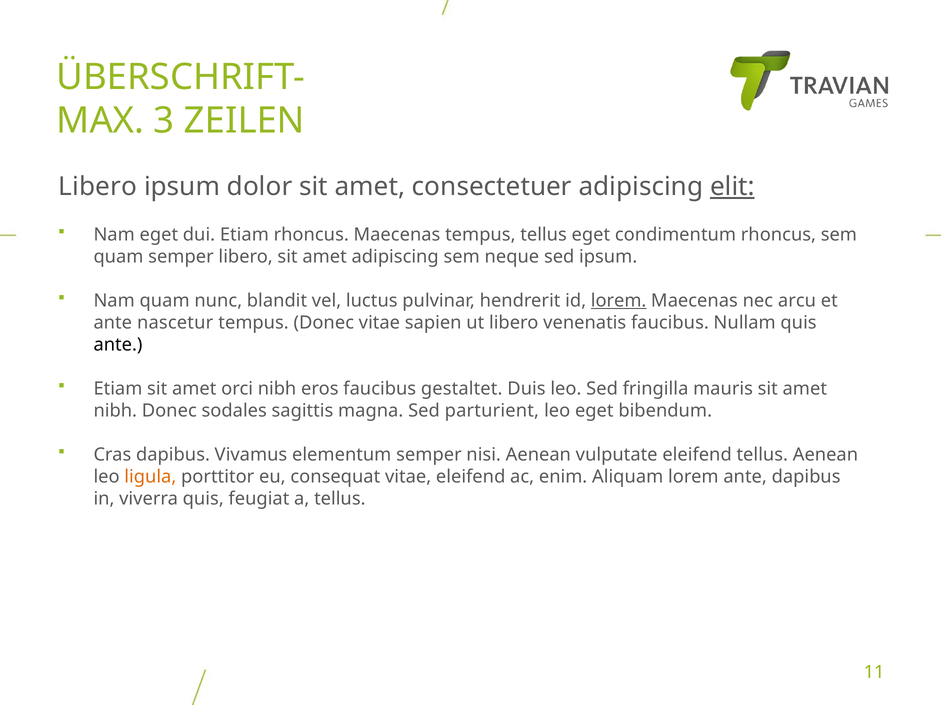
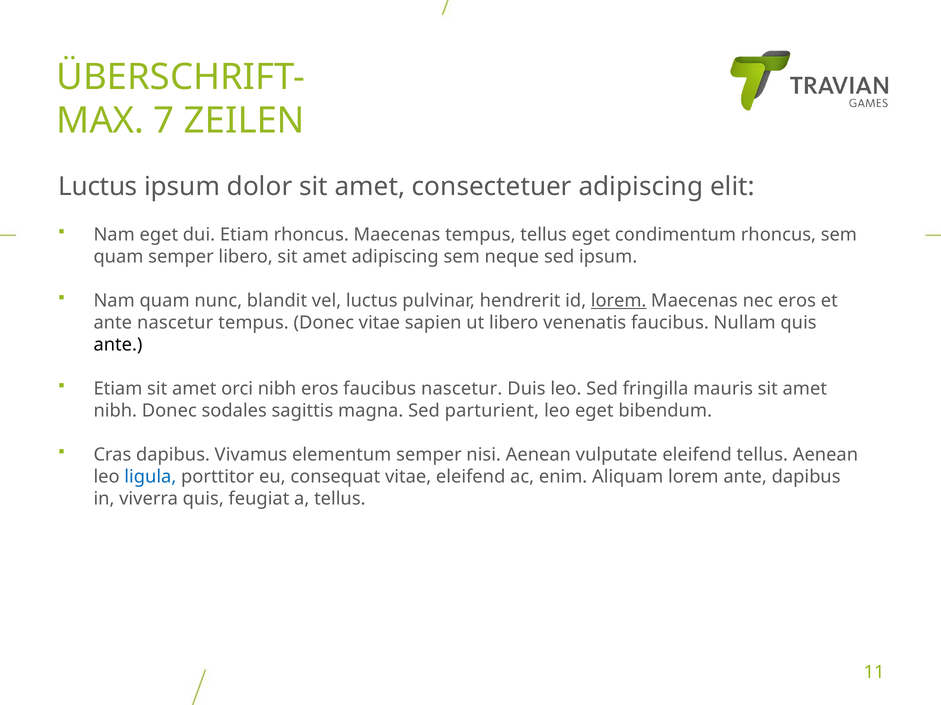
3: 3 -> 7 (164, 121)
Libero: Libero -> Luctus (98, 187)
elit underline: present -> none (732, 187)
nec arcu: arcu -> eros (797, 301)
faucibus gestaltet: gestaltet -> nascetur (462, 389)
ligula colour: orange -> blue (150, 477)
